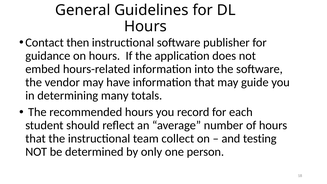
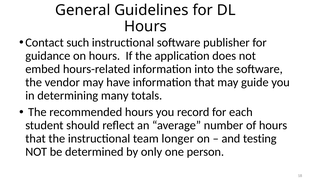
then: then -> such (78, 43)
collect: collect -> longer (178, 139)
